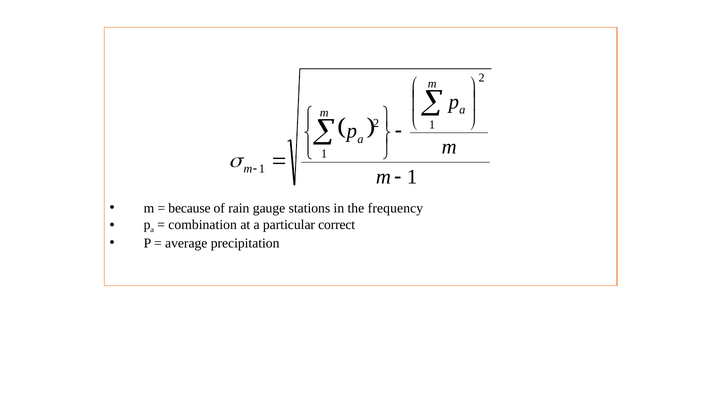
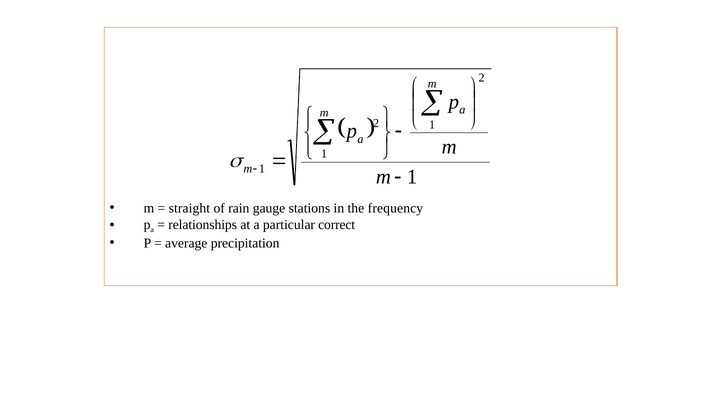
because: because -> straight (189, 208)
combination: combination -> relationships (203, 224)
